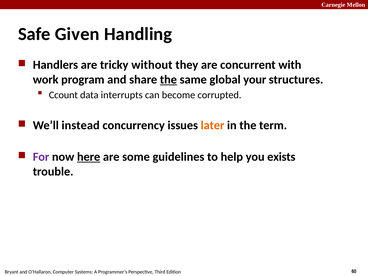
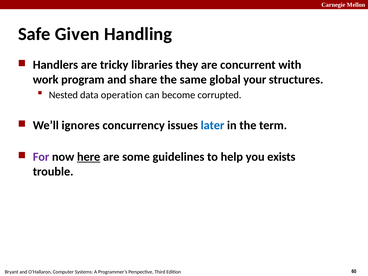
without: without -> libraries (152, 65)
the underline: present -> none (168, 80)
Ccount: Ccount -> Nested (63, 95)
interrupts: interrupts -> operation (122, 95)
instead: instead -> ignores (81, 125)
later colour: orange -> blue (213, 125)
